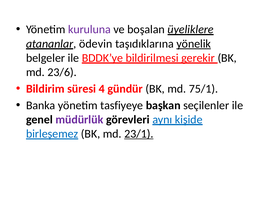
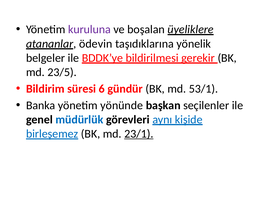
yönelik underline: present -> none (194, 44)
23/6: 23/6 -> 23/5 (62, 72)
4: 4 -> 6 (102, 89)
75/1: 75/1 -> 53/1 (203, 89)
tasfiyeye: tasfiyeye -> yönünde (122, 105)
müdürlük colour: purple -> blue (79, 120)
